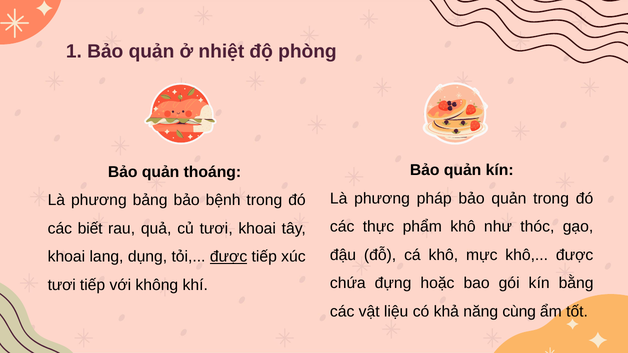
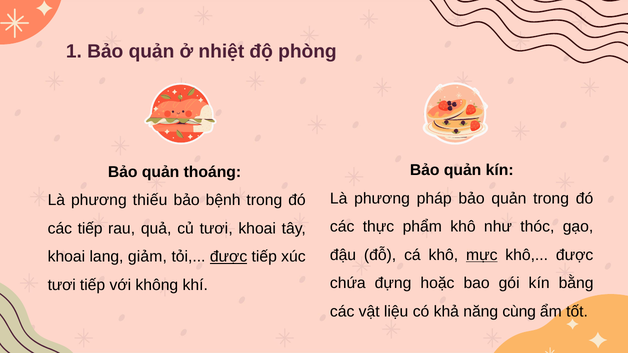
bảng: bảng -> thiếu (150, 200)
các biết: biết -> tiếp (90, 229)
mực underline: none -> present (482, 255)
dụng: dụng -> giảm (147, 257)
